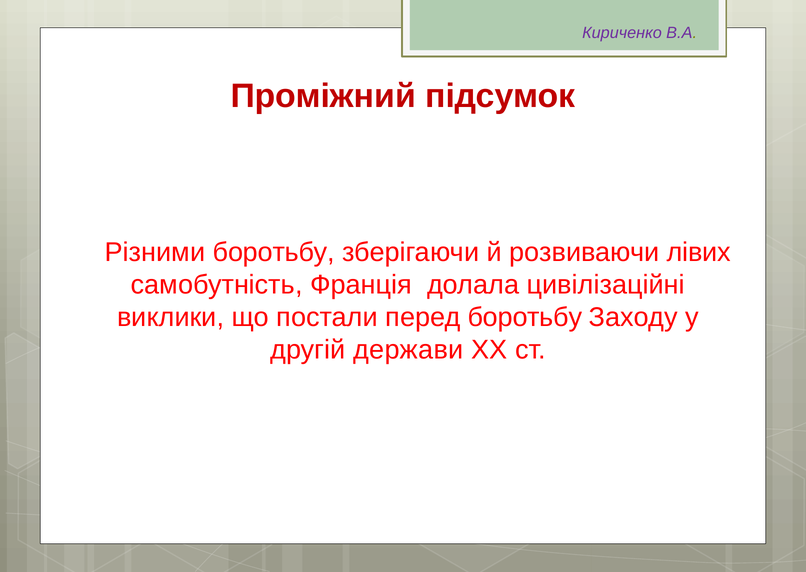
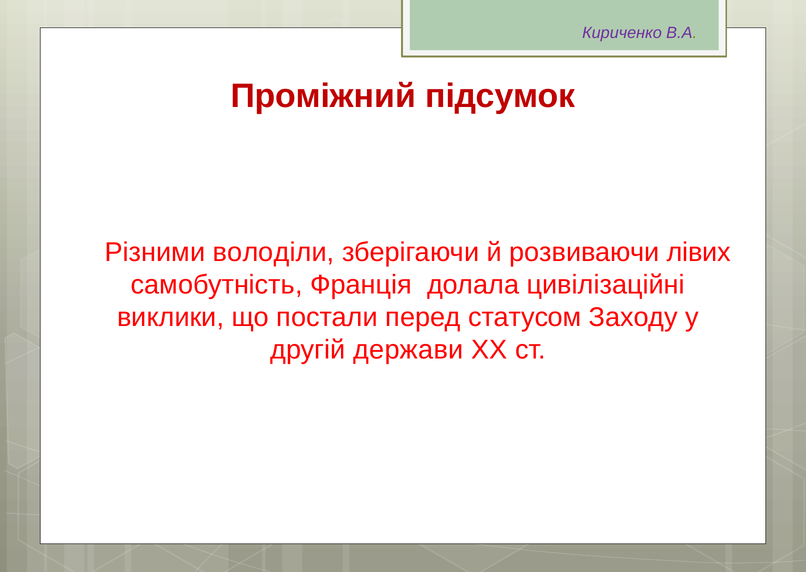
Різними боротьбу: боротьбу -> володіли (274, 252)
перед боротьбу: боротьбу -> статусом (525, 317)
